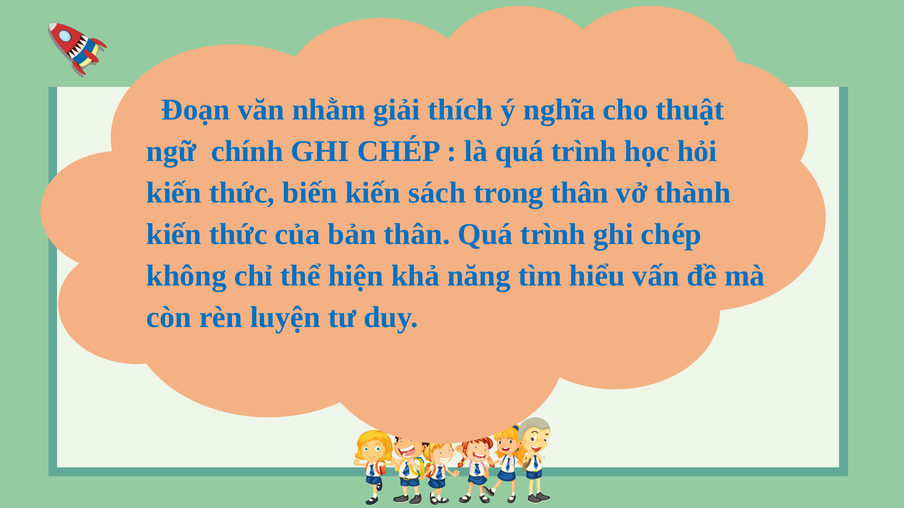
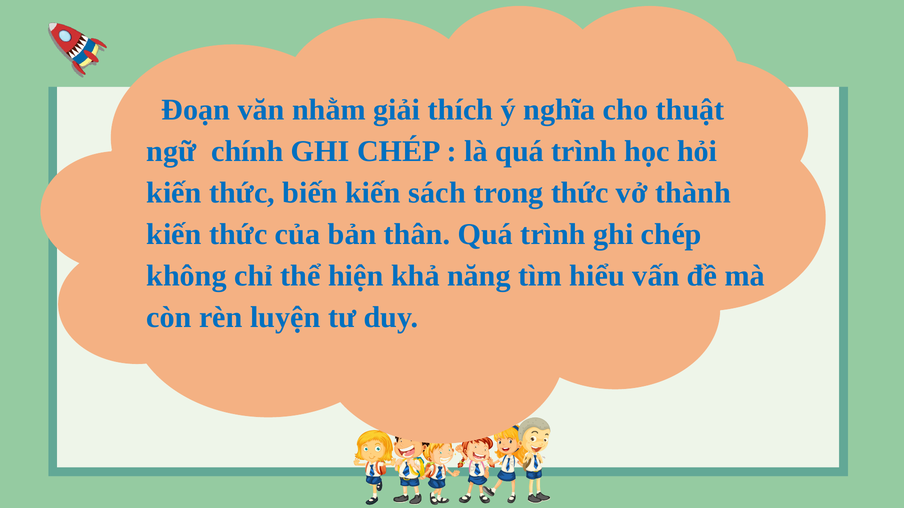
trong thân: thân -> thức (580, 193)
